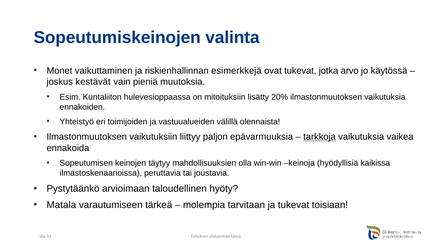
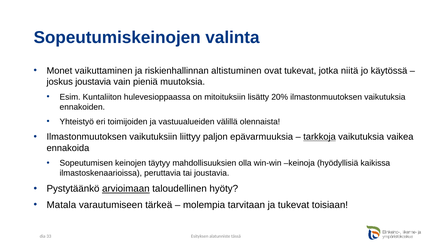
esimerkkejä: esimerkkejä -> altistuminen (236, 71)
arvo: arvo -> niitä (350, 71)
joskus kestävät: kestävät -> joustavia (93, 82)
arvioimaan underline: none -> present (126, 189)
